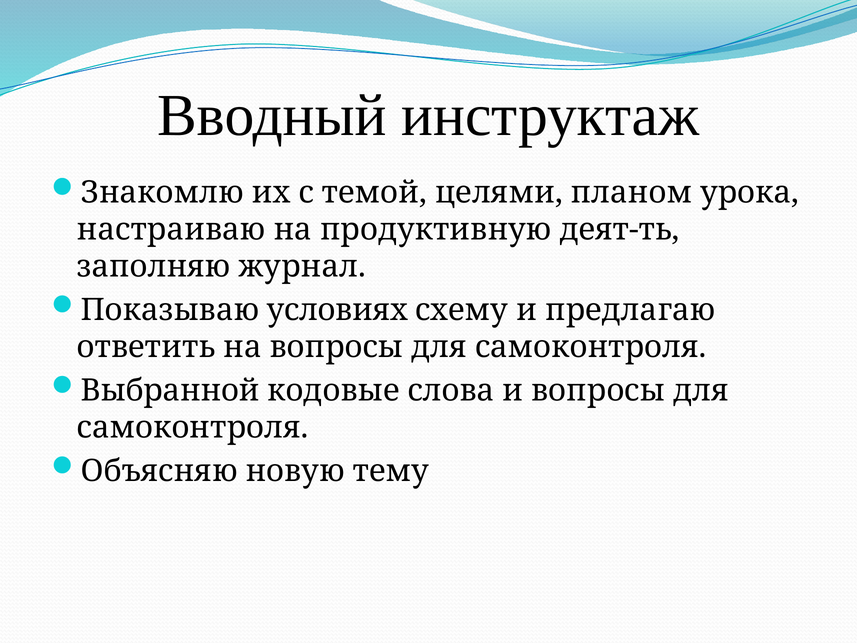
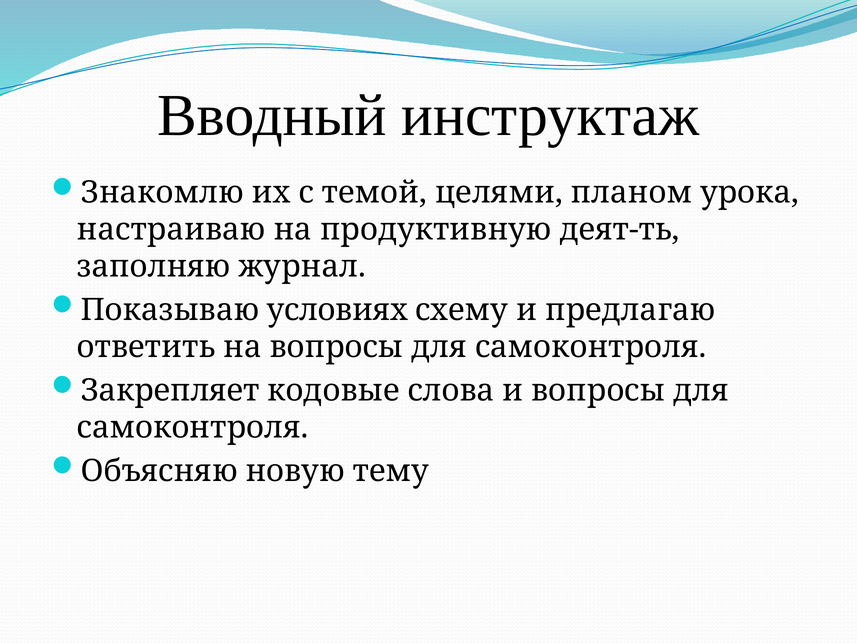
Выбранной: Выбранной -> Закрепляет (170, 390)
